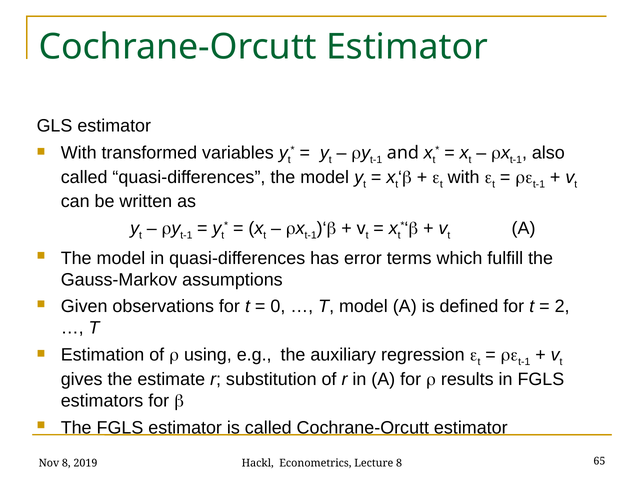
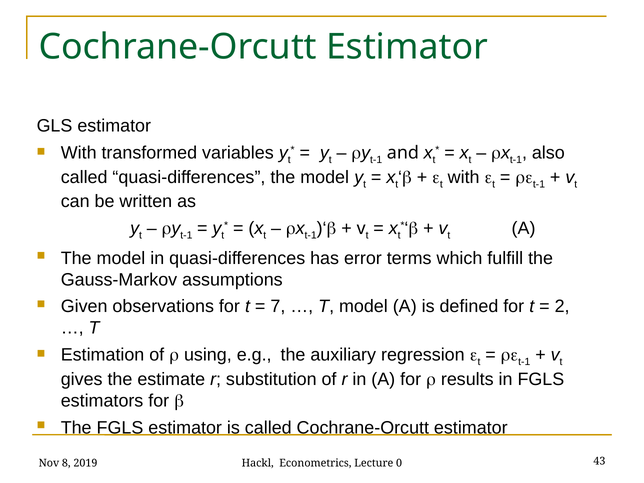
0: 0 -> 7 (278, 307)
65: 65 -> 43 (599, 461)
Lecture 8: 8 -> 0 (399, 463)
